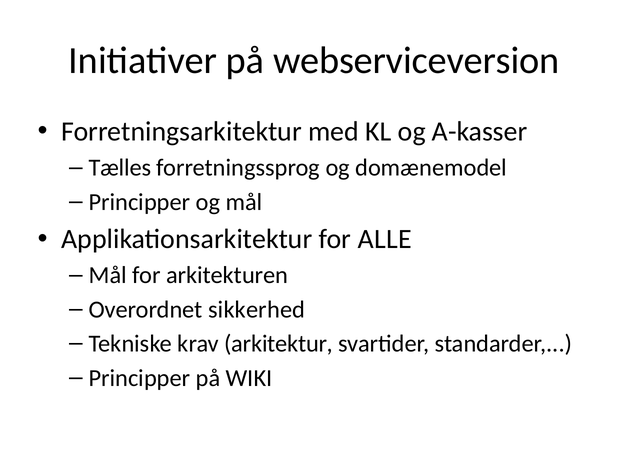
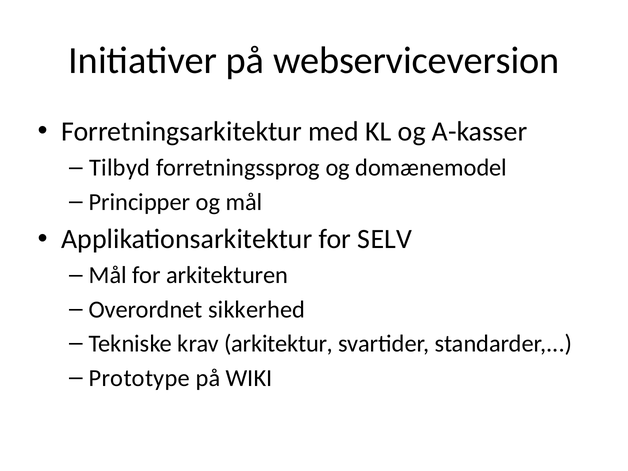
Tælles: Tælles -> Tilbyd (120, 168)
ALLE: ALLE -> SELV (385, 239)
Principper: Principper -> Prototype (139, 378)
